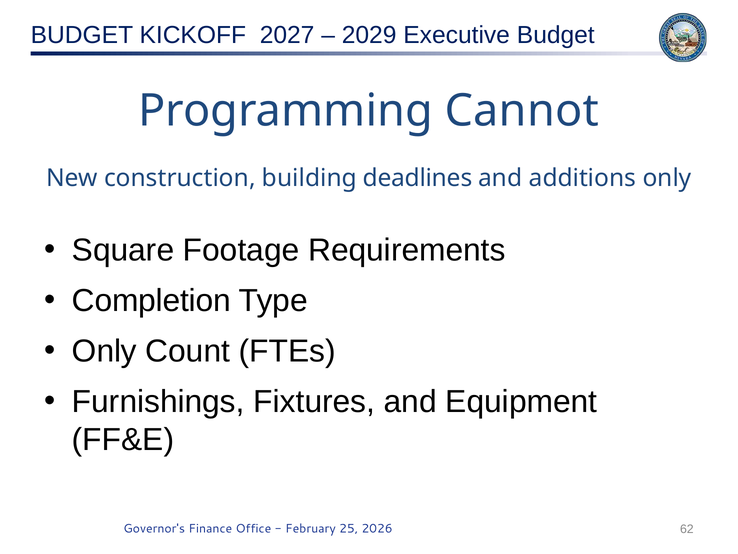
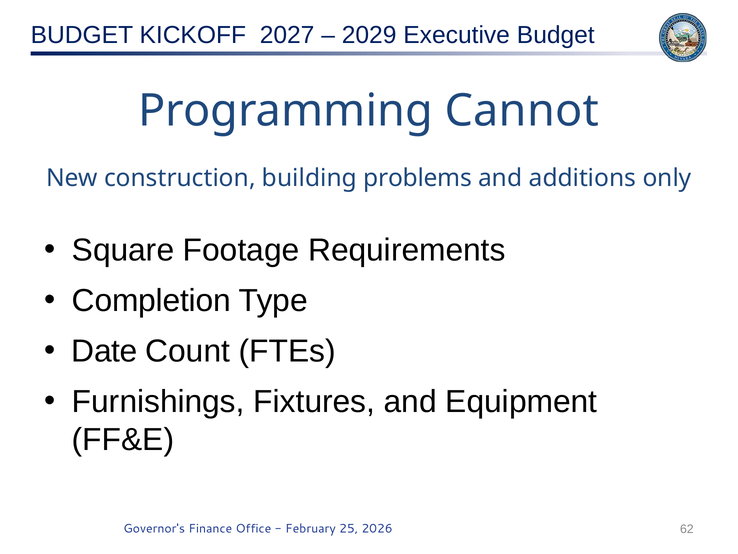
deadlines: deadlines -> problems (418, 178)
Only: Only -> Date (104, 351)
